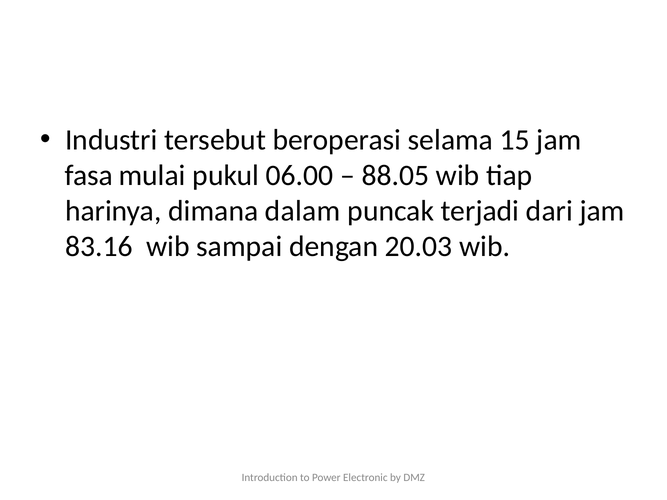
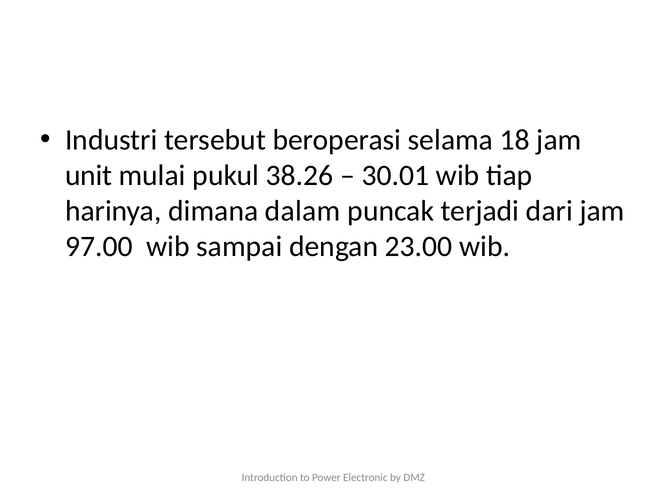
15: 15 -> 18 (515, 140)
fasa: fasa -> unit (89, 176)
06.00: 06.00 -> 38.26 (300, 176)
88.05: 88.05 -> 30.01 (395, 176)
83.16: 83.16 -> 97.00 (99, 247)
20.03: 20.03 -> 23.00 (419, 247)
